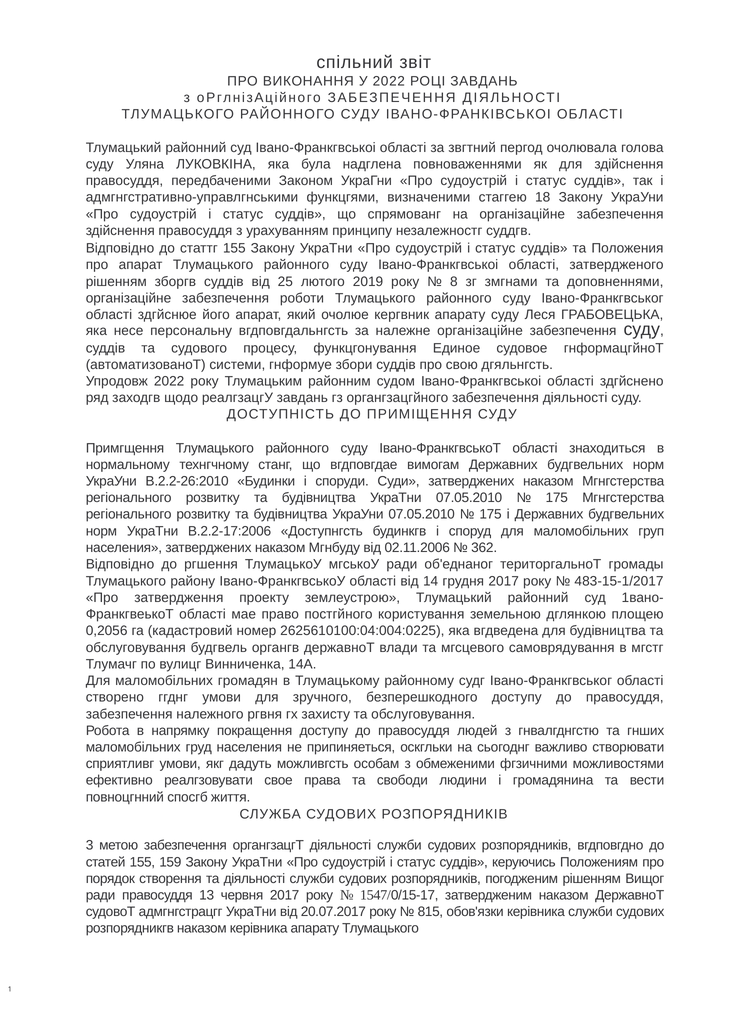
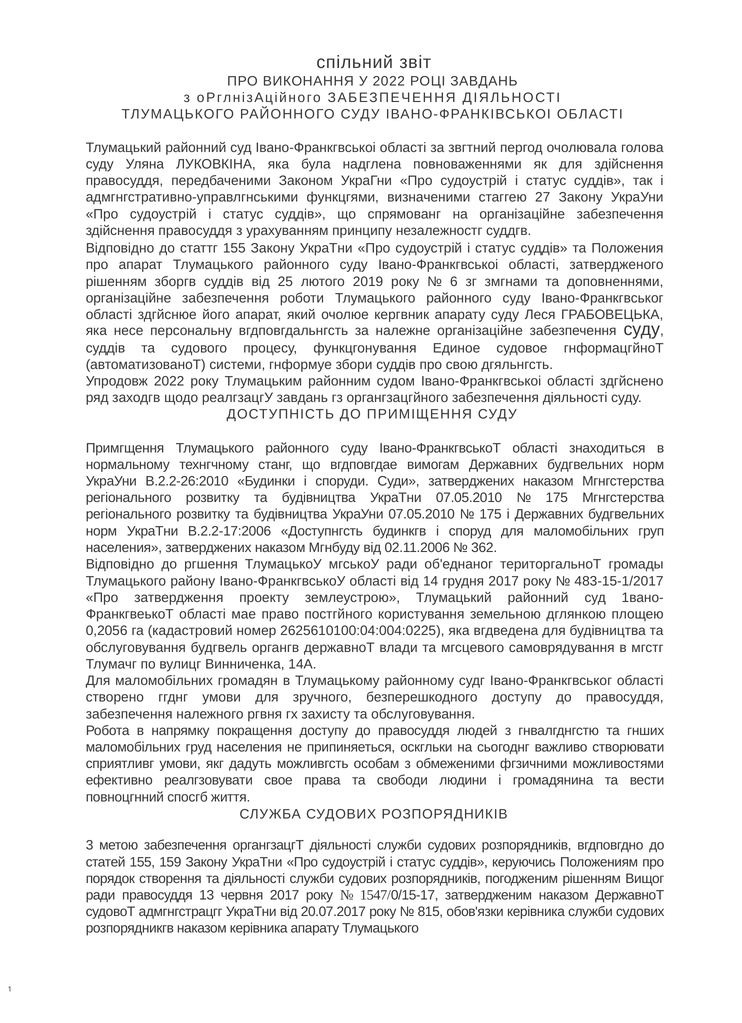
18: 18 -> 27 (543, 197)
8: 8 -> 6 (454, 282)
